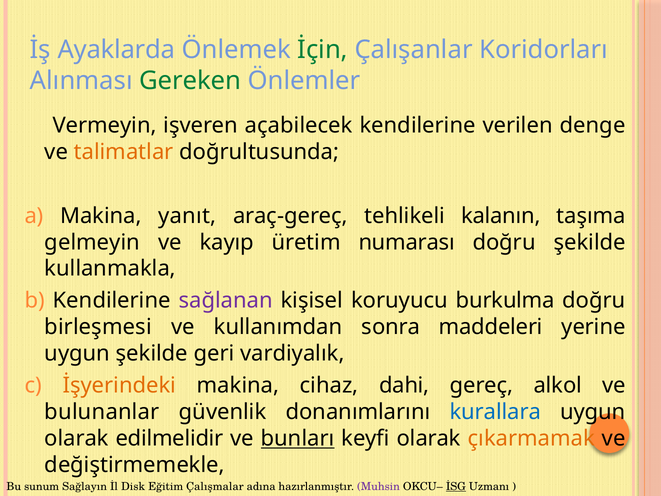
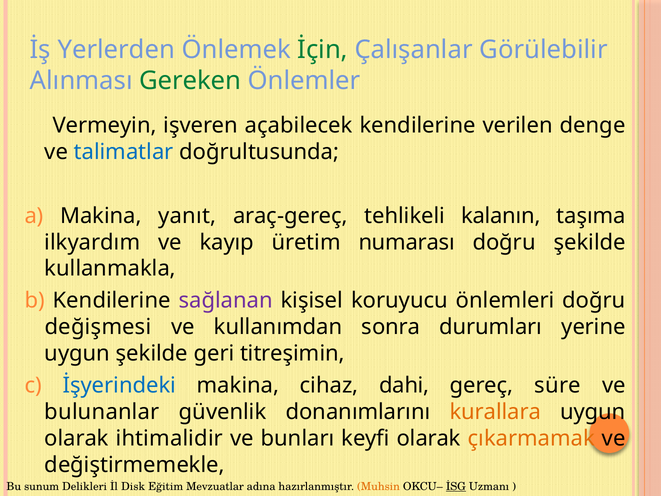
Ayaklarda: Ayaklarda -> Yerlerden (116, 50)
Koridorları: Koridorları -> Görülebilir (544, 50)
talimatlar colour: orange -> blue (124, 152)
gelmeyin: gelmeyin -> ilkyardım (92, 242)
burkulma: burkulma -> önlemleri (505, 301)
birleşmesi: birleşmesi -> değişmesi (98, 327)
maddeleri: maddeleri -> durumları (491, 327)
vardiyalık: vardiyalık -> titreşimin (292, 353)
İşyerindeki colour: orange -> blue (119, 385)
alkol: alkol -> süre (558, 385)
kurallara colour: blue -> orange (495, 412)
edilmelidir: edilmelidir -> ihtimalidir (169, 438)
bunları underline: present -> none (298, 438)
Sağlayın: Sağlayın -> Delikleri (85, 486)
Çalışmalar: Çalışmalar -> Mevzuatlar (215, 486)
Muhsin colour: purple -> orange (379, 486)
